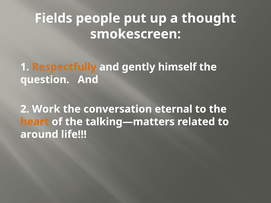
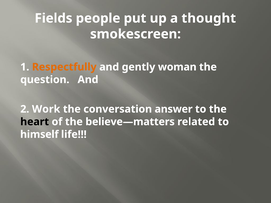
himself: himself -> woman (177, 67)
eternal: eternal -> answer (174, 109)
heart colour: orange -> black (35, 122)
talking—matters: talking—matters -> believe—matters (130, 122)
around: around -> himself (39, 135)
